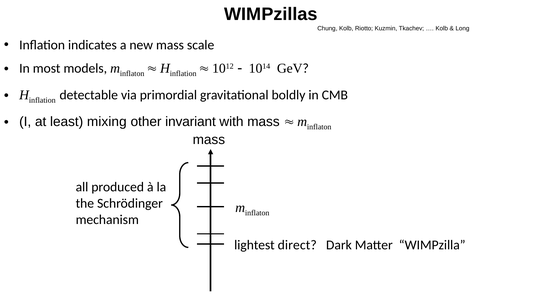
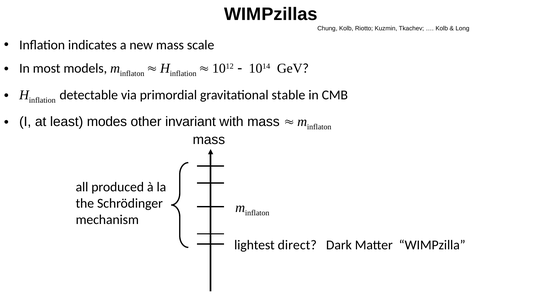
boldly: boldly -> stable (288, 95)
mixing: mixing -> modes (107, 122)
